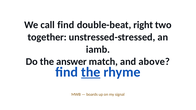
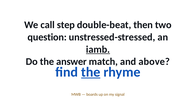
call find: find -> step (66, 25)
right: right -> then (143, 25)
together: together -> question (47, 37)
iamb underline: none -> present (98, 49)
